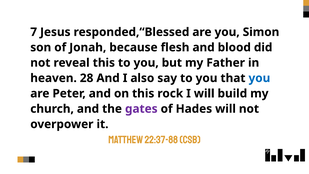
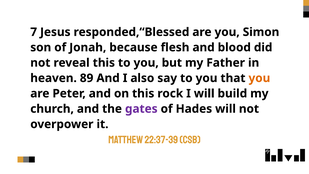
28: 28 -> 89 (87, 78)
you colour: blue -> orange (259, 78)
22:37-88: 22:37-88 -> 22:37-39 (161, 140)
